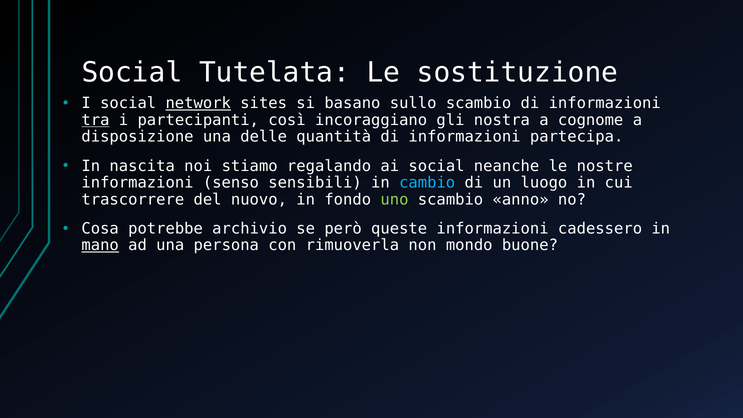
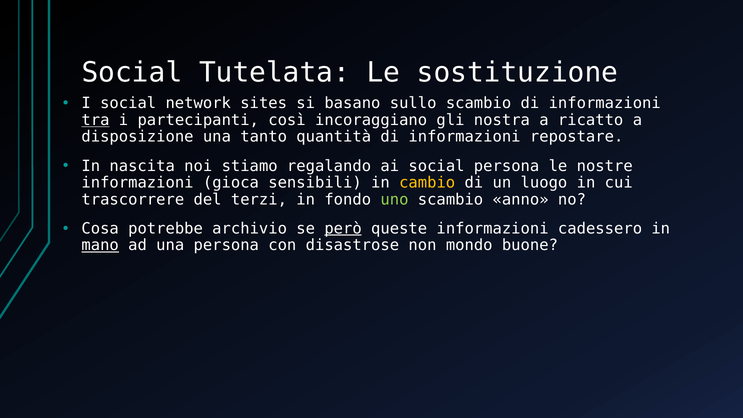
network underline: present -> none (198, 103)
cognome: cognome -> ricatto (591, 120)
delle: delle -> tanto (264, 137)
partecipa: partecipa -> repostare (577, 137)
social neanche: neanche -> persona (507, 166)
senso: senso -> gioca (231, 183)
cambio colour: light blue -> yellow (427, 183)
nuovo: nuovo -> terzi (259, 199)
però underline: none -> present (343, 229)
rimuoverla: rimuoverla -> disastrose (352, 245)
